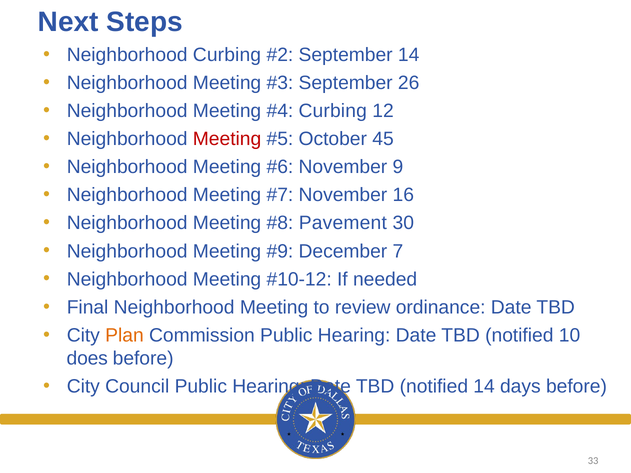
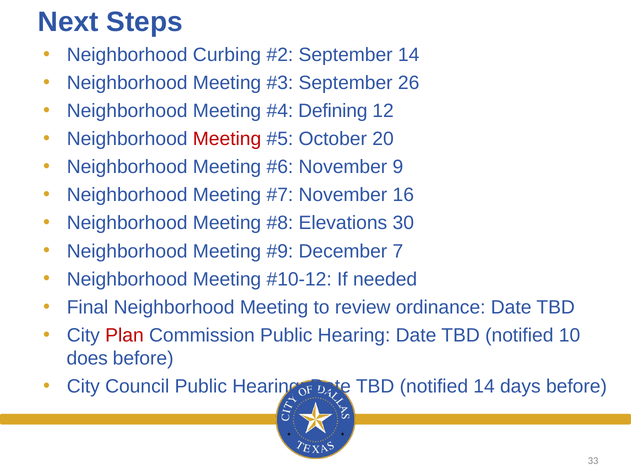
Curbing: Curbing -> Defining (333, 111)
45: 45 -> 20 (383, 139)
Pavement: Pavement -> Elevations (343, 223)
Plan colour: orange -> red (124, 335)
